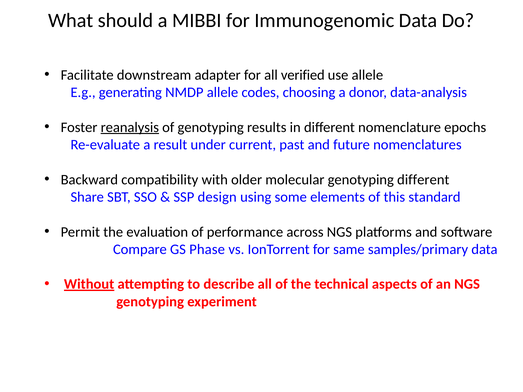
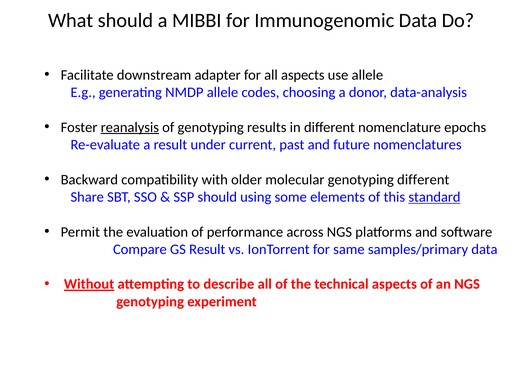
all verified: verified -> aspects (303, 75)
SSP design: design -> should (217, 197)
standard underline: none -> present (434, 197)
GS Phase: Phase -> Result (207, 249)
